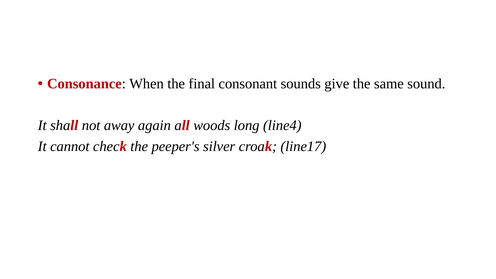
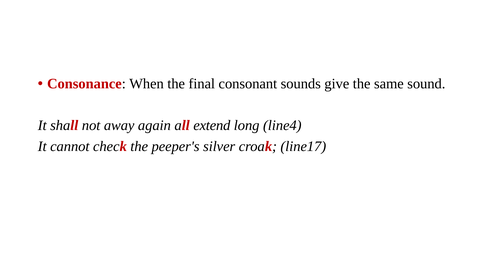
woods: woods -> extend (212, 125)
